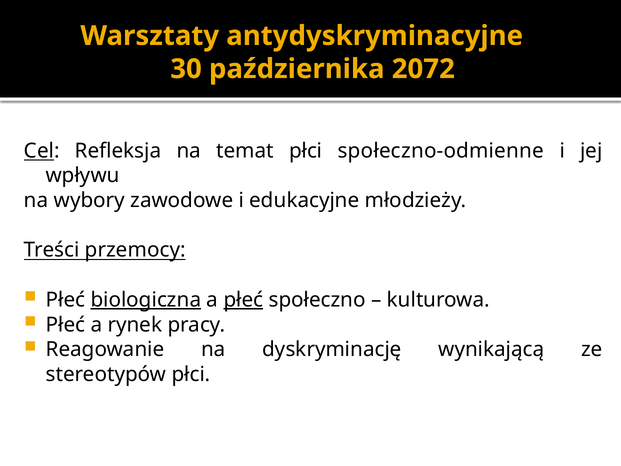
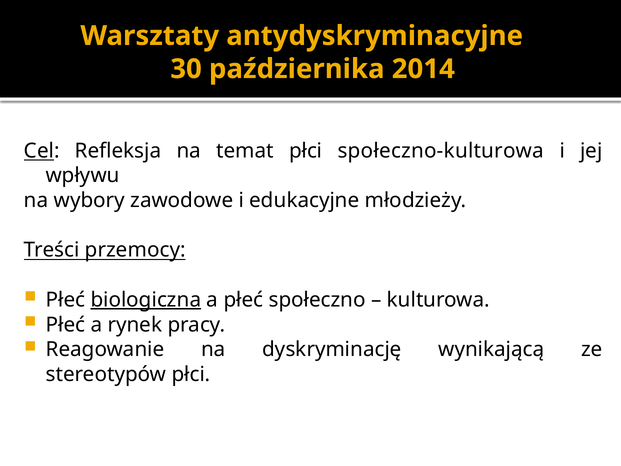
2072: 2072 -> 2014 (423, 69)
społeczno-odmienne: społeczno-odmienne -> społeczno-kulturowa (441, 151)
płeć underline: present -> none (243, 300)
